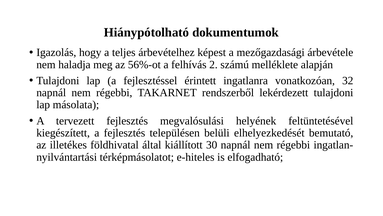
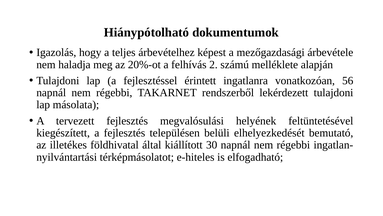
56%-ot: 56%-ot -> 20%-ot (144, 64)
32: 32 -> 56 (348, 80)
